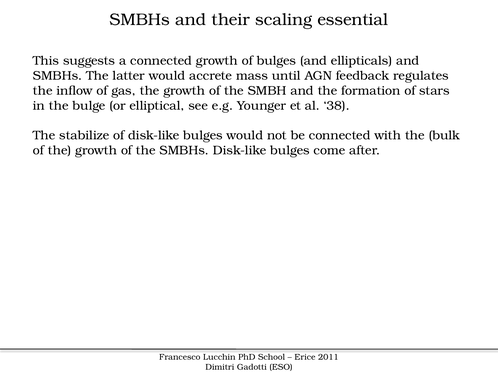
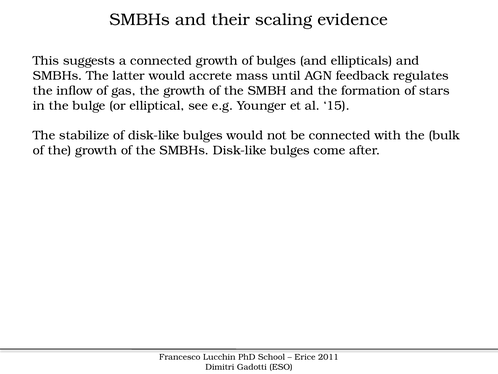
essential: essential -> evidence (353, 20)
38: 38 -> 15 (337, 105)
